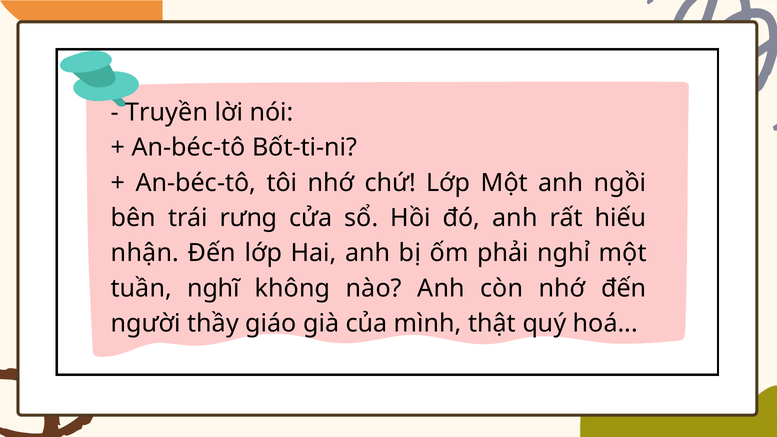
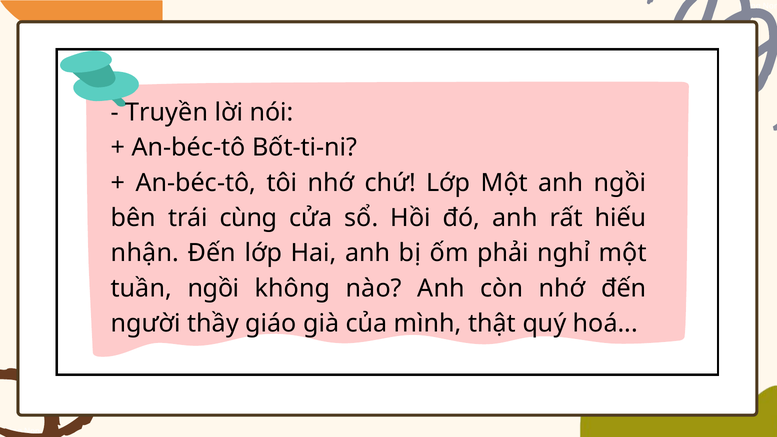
rưng: rưng -> cùng (249, 218)
tuần nghĩ: nghĩ -> ngồi (214, 288)
